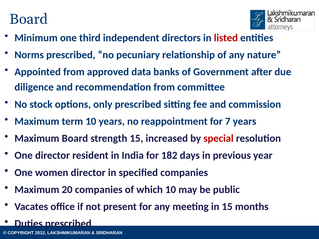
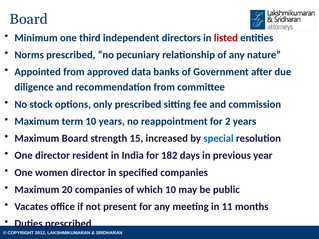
7: 7 -> 2 (228, 121)
special colour: red -> blue (219, 139)
in 15: 15 -> 11 (227, 207)
